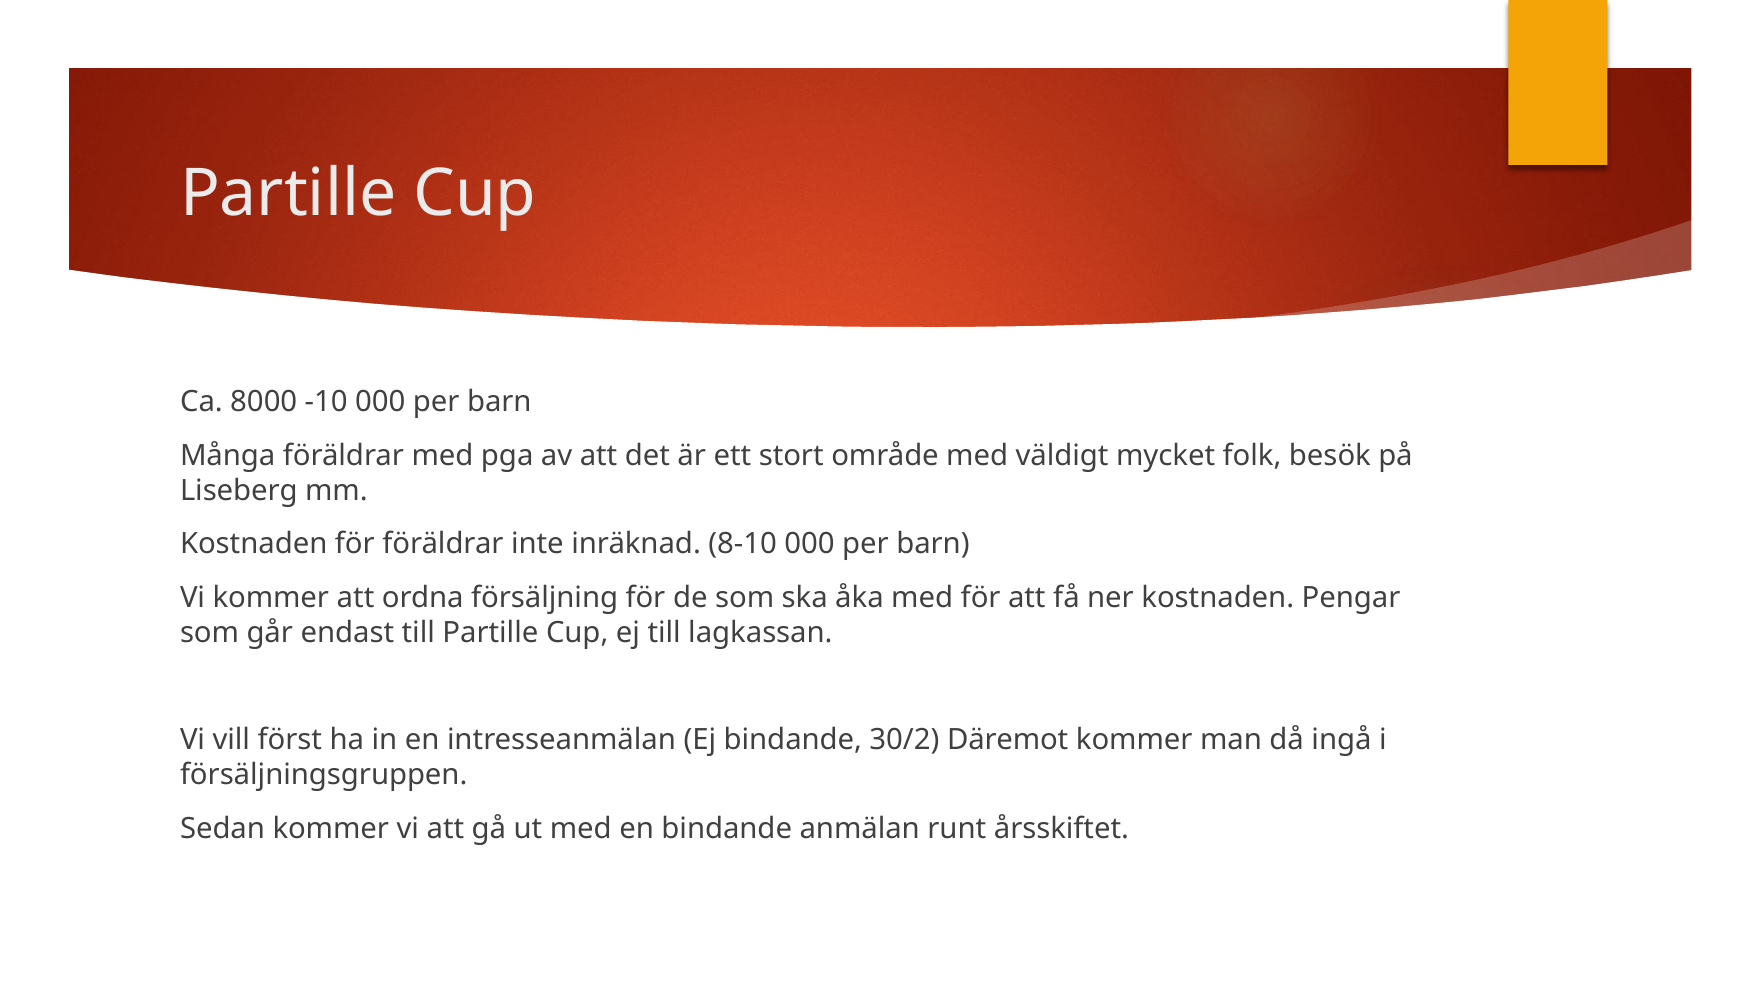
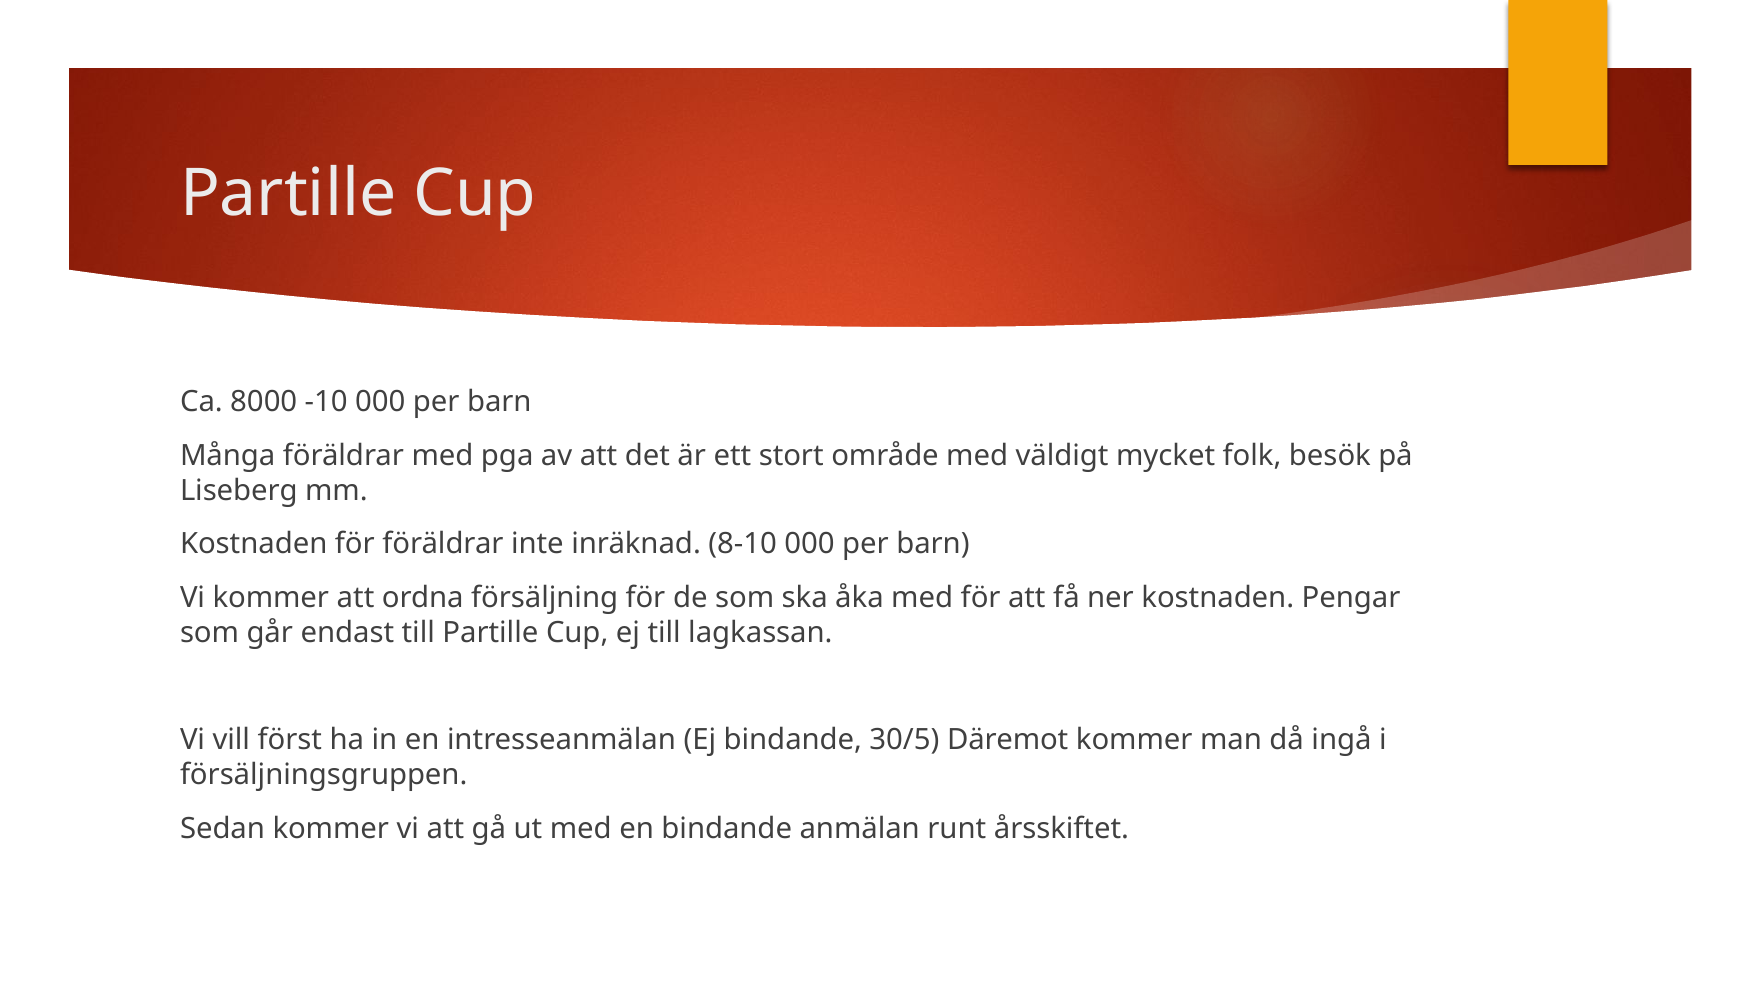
30/2: 30/2 -> 30/5 (904, 740)
